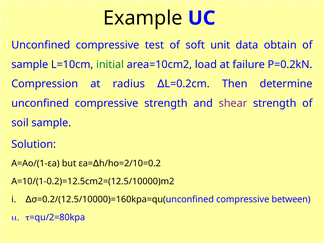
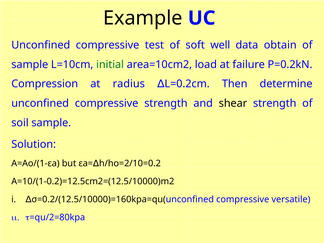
unit: unit -> well (220, 45)
shear colour: purple -> black (233, 103)
between: between -> versatile (291, 199)
